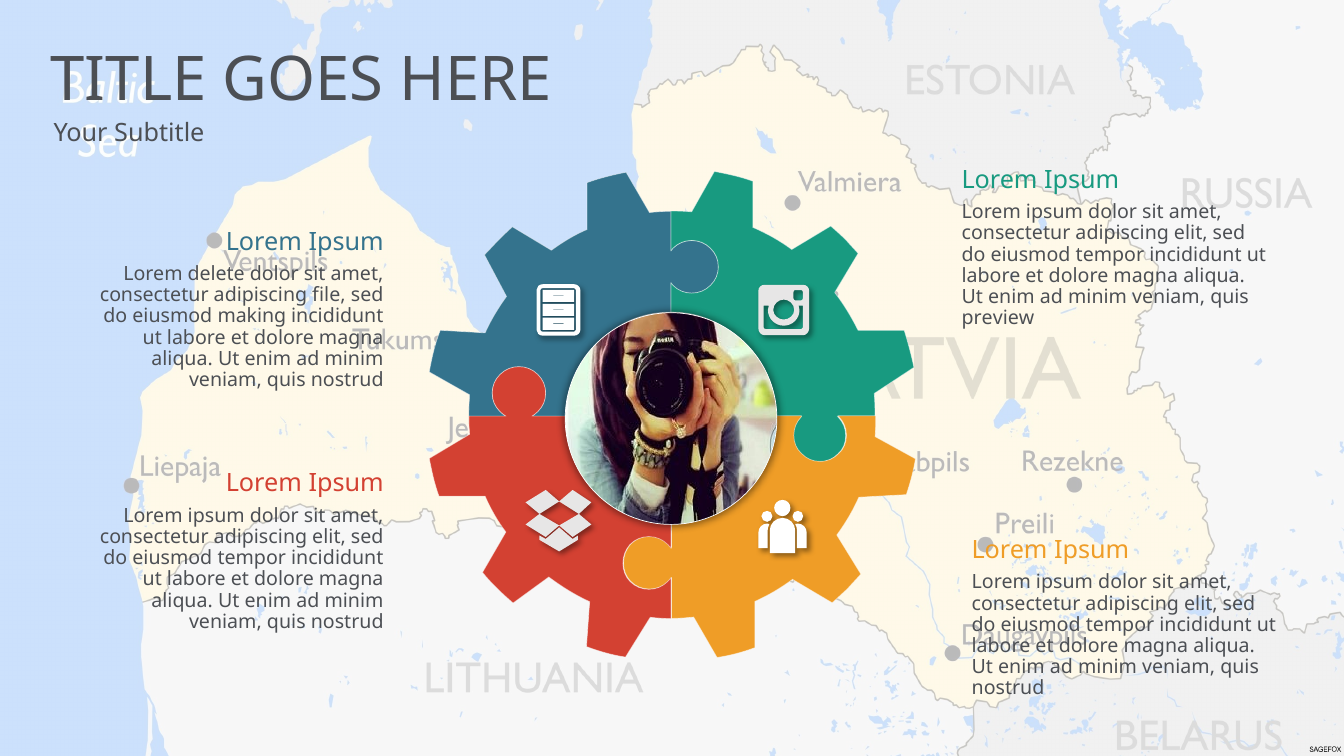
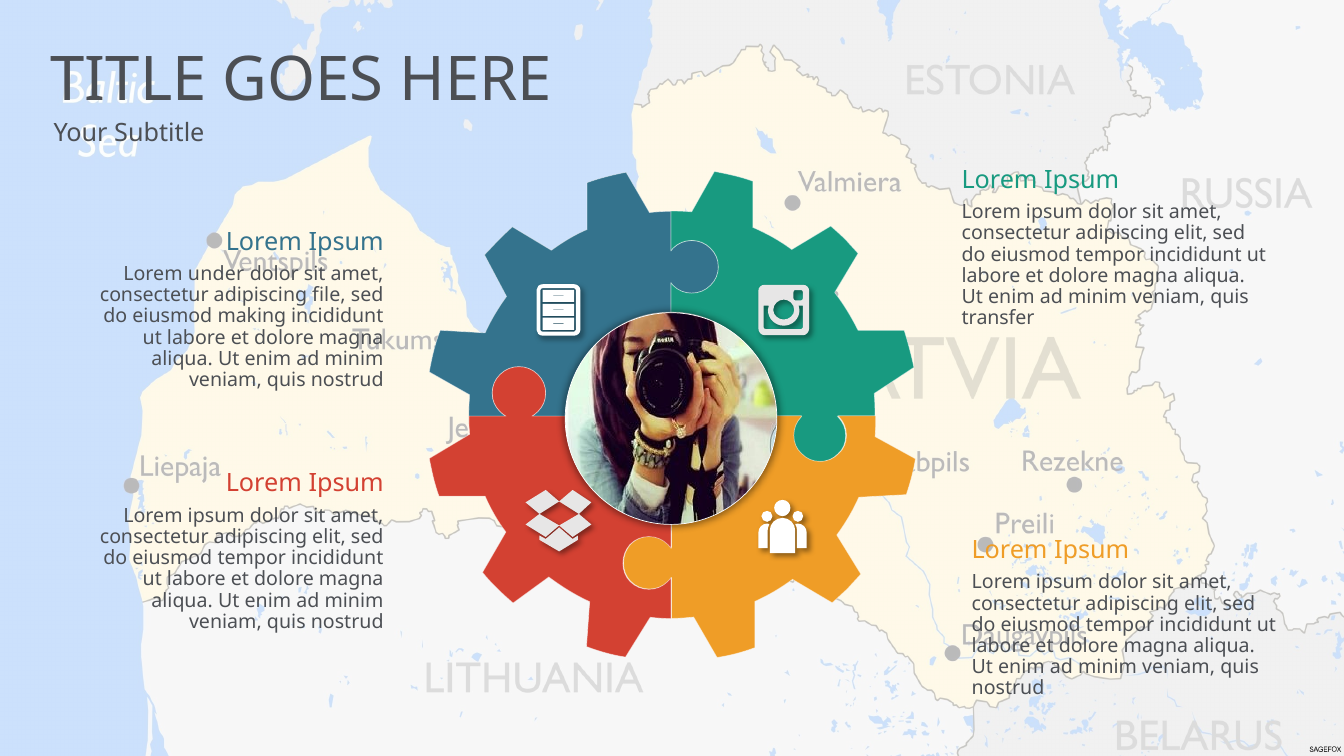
delete: delete -> under (216, 274)
preview: preview -> transfer (998, 318)
